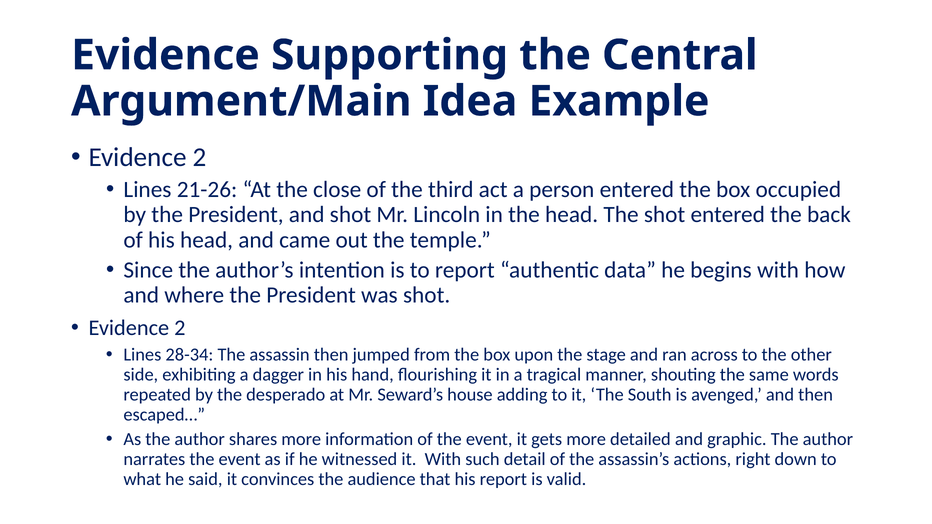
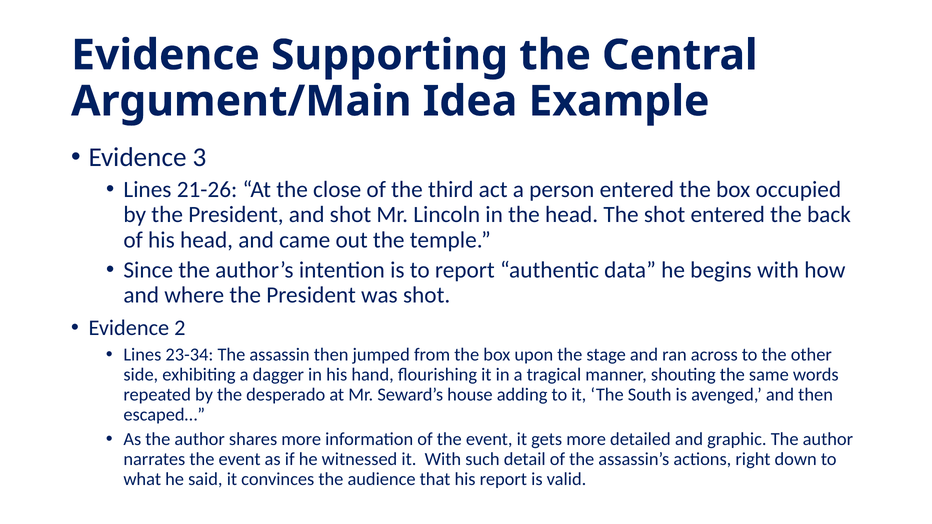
2: 2 -> 3 (200, 158)
28-34: 28-34 -> 23-34 (189, 355)
